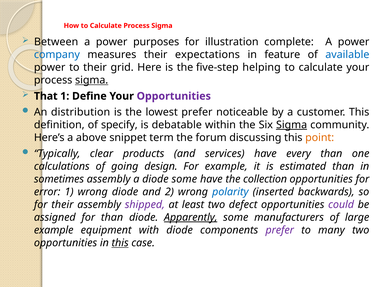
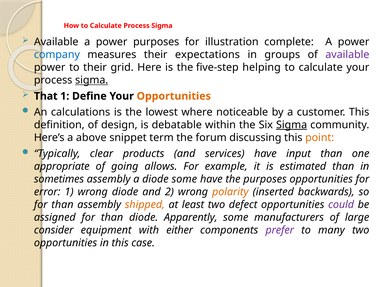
Between: Between -> Available (56, 42)
feature: feature -> groups (282, 55)
available colour: blue -> purple (347, 55)
Opportunities colour: purple -> orange (174, 96)
distribution: distribution -> calculations (81, 112)
lowest prefer: prefer -> where (197, 112)
specify: specify -> design (119, 125)
every: every -> input (299, 153)
calculations: calculations -> appropriate (62, 166)
design: design -> allows (161, 166)
the collection: collection -> purposes (265, 179)
polarity colour: blue -> orange (230, 192)
their: their -> than (62, 204)
shipped colour: purple -> orange (145, 204)
Apparently underline: present -> none (191, 217)
example: example -> consider (54, 230)
with diode: diode -> either (180, 230)
this underline: present -> none (120, 242)
